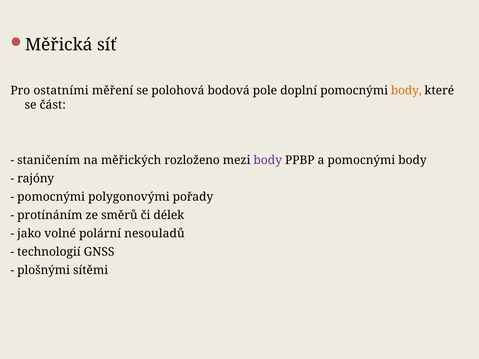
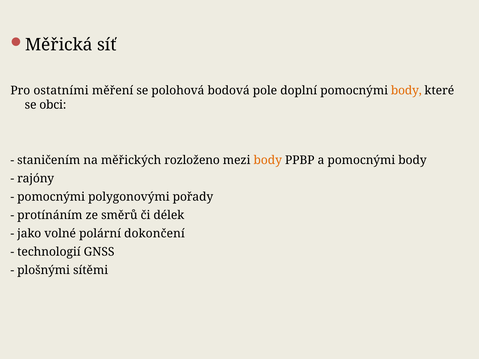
část: část -> obci (53, 105)
body colour: purple -> orange (268, 160)
nesouladů: nesouladů -> dokončení (154, 234)
